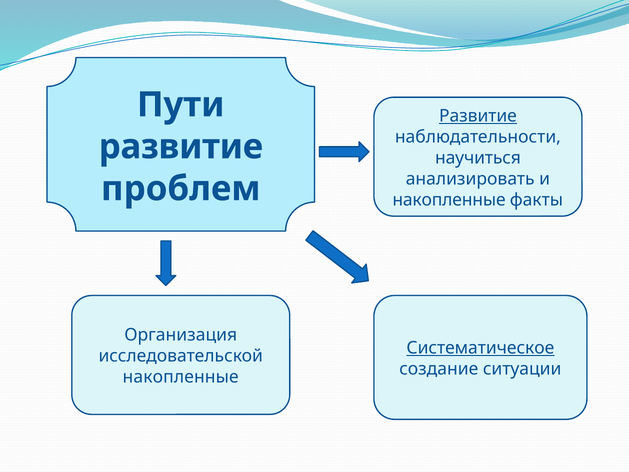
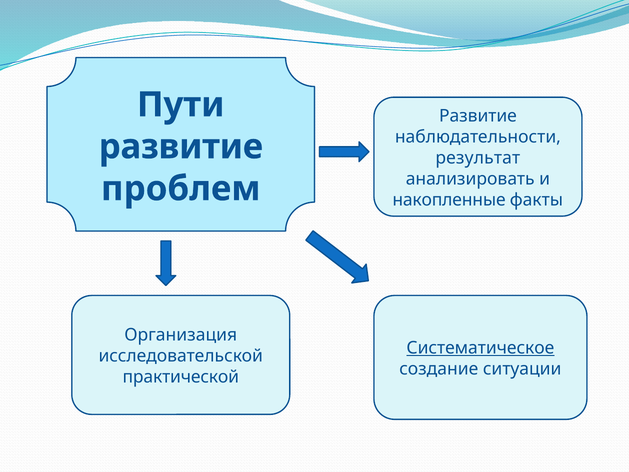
Развитие underline: present -> none (478, 116)
научиться: научиться -> результат (478, 158)
накопленные: накопленные -> практической (181, 377)
